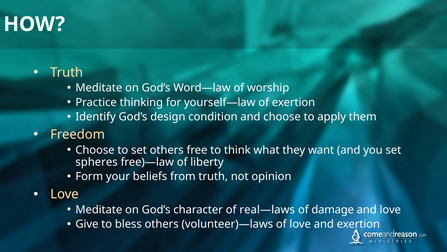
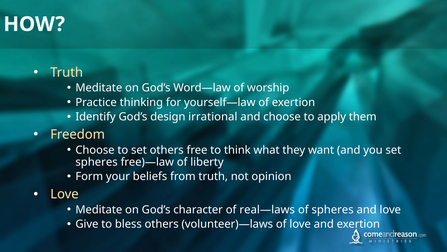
condition: condition -> irrational (213, 117)
of damage: damage -> spheres (333, 209)
